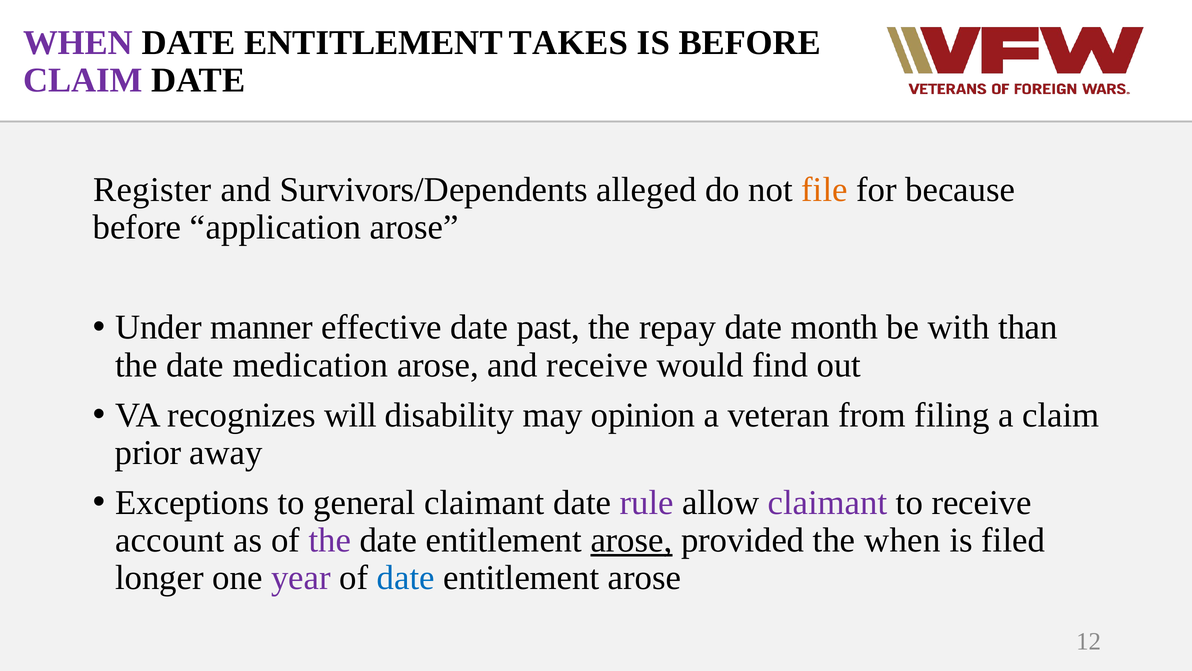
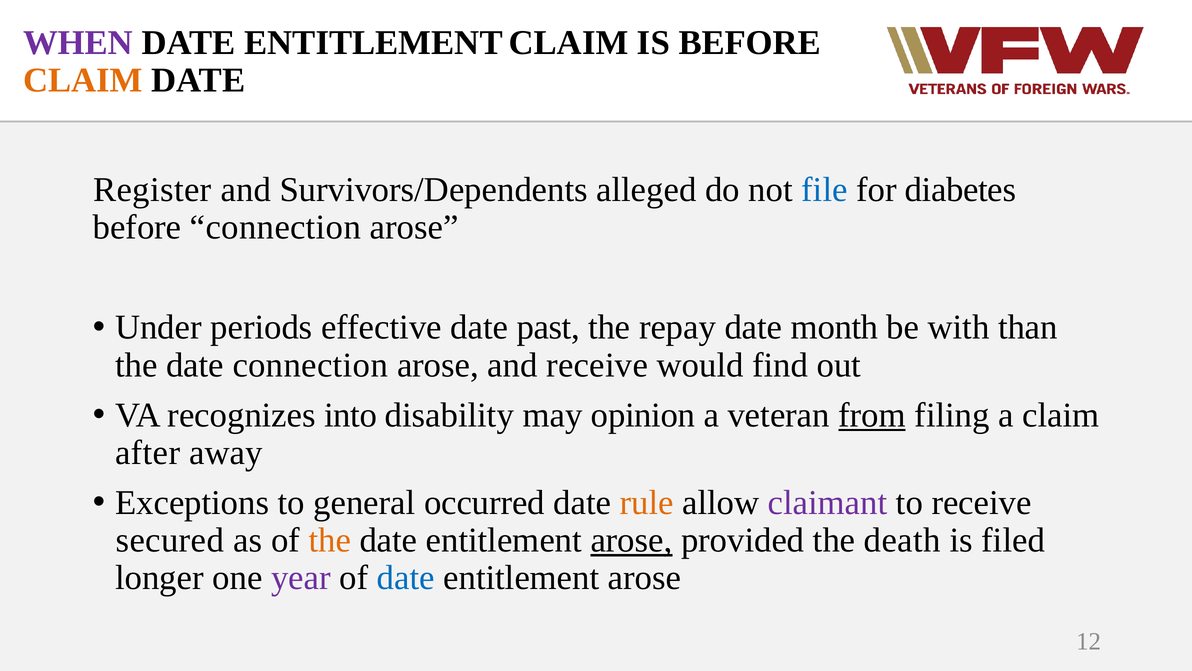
ENTITLEMENT TAKES: TAKES -> CLAIM (569, 43)
CLAIM colour: purple -> orange (83, 80)
file colour: orange -> blue (824, 190)
because: because -> diabetes (960, 190)
before application: application -> connection (275, 227)
manner: manner -> periods (261, 327)
date medication: medication -> connection (310, 365)
will: will -> into (351, 415)
from underline: none -> present (872, 415)
prior: prior -> after (148, 452)
general claimant: claimant -> occurred (484, 502)
rule colour: purple -> orange (647, 502)
account: account -> secured (170, 540)
the colour: purple -> orange (330, 540)
the when: when -> death (902, 540)
